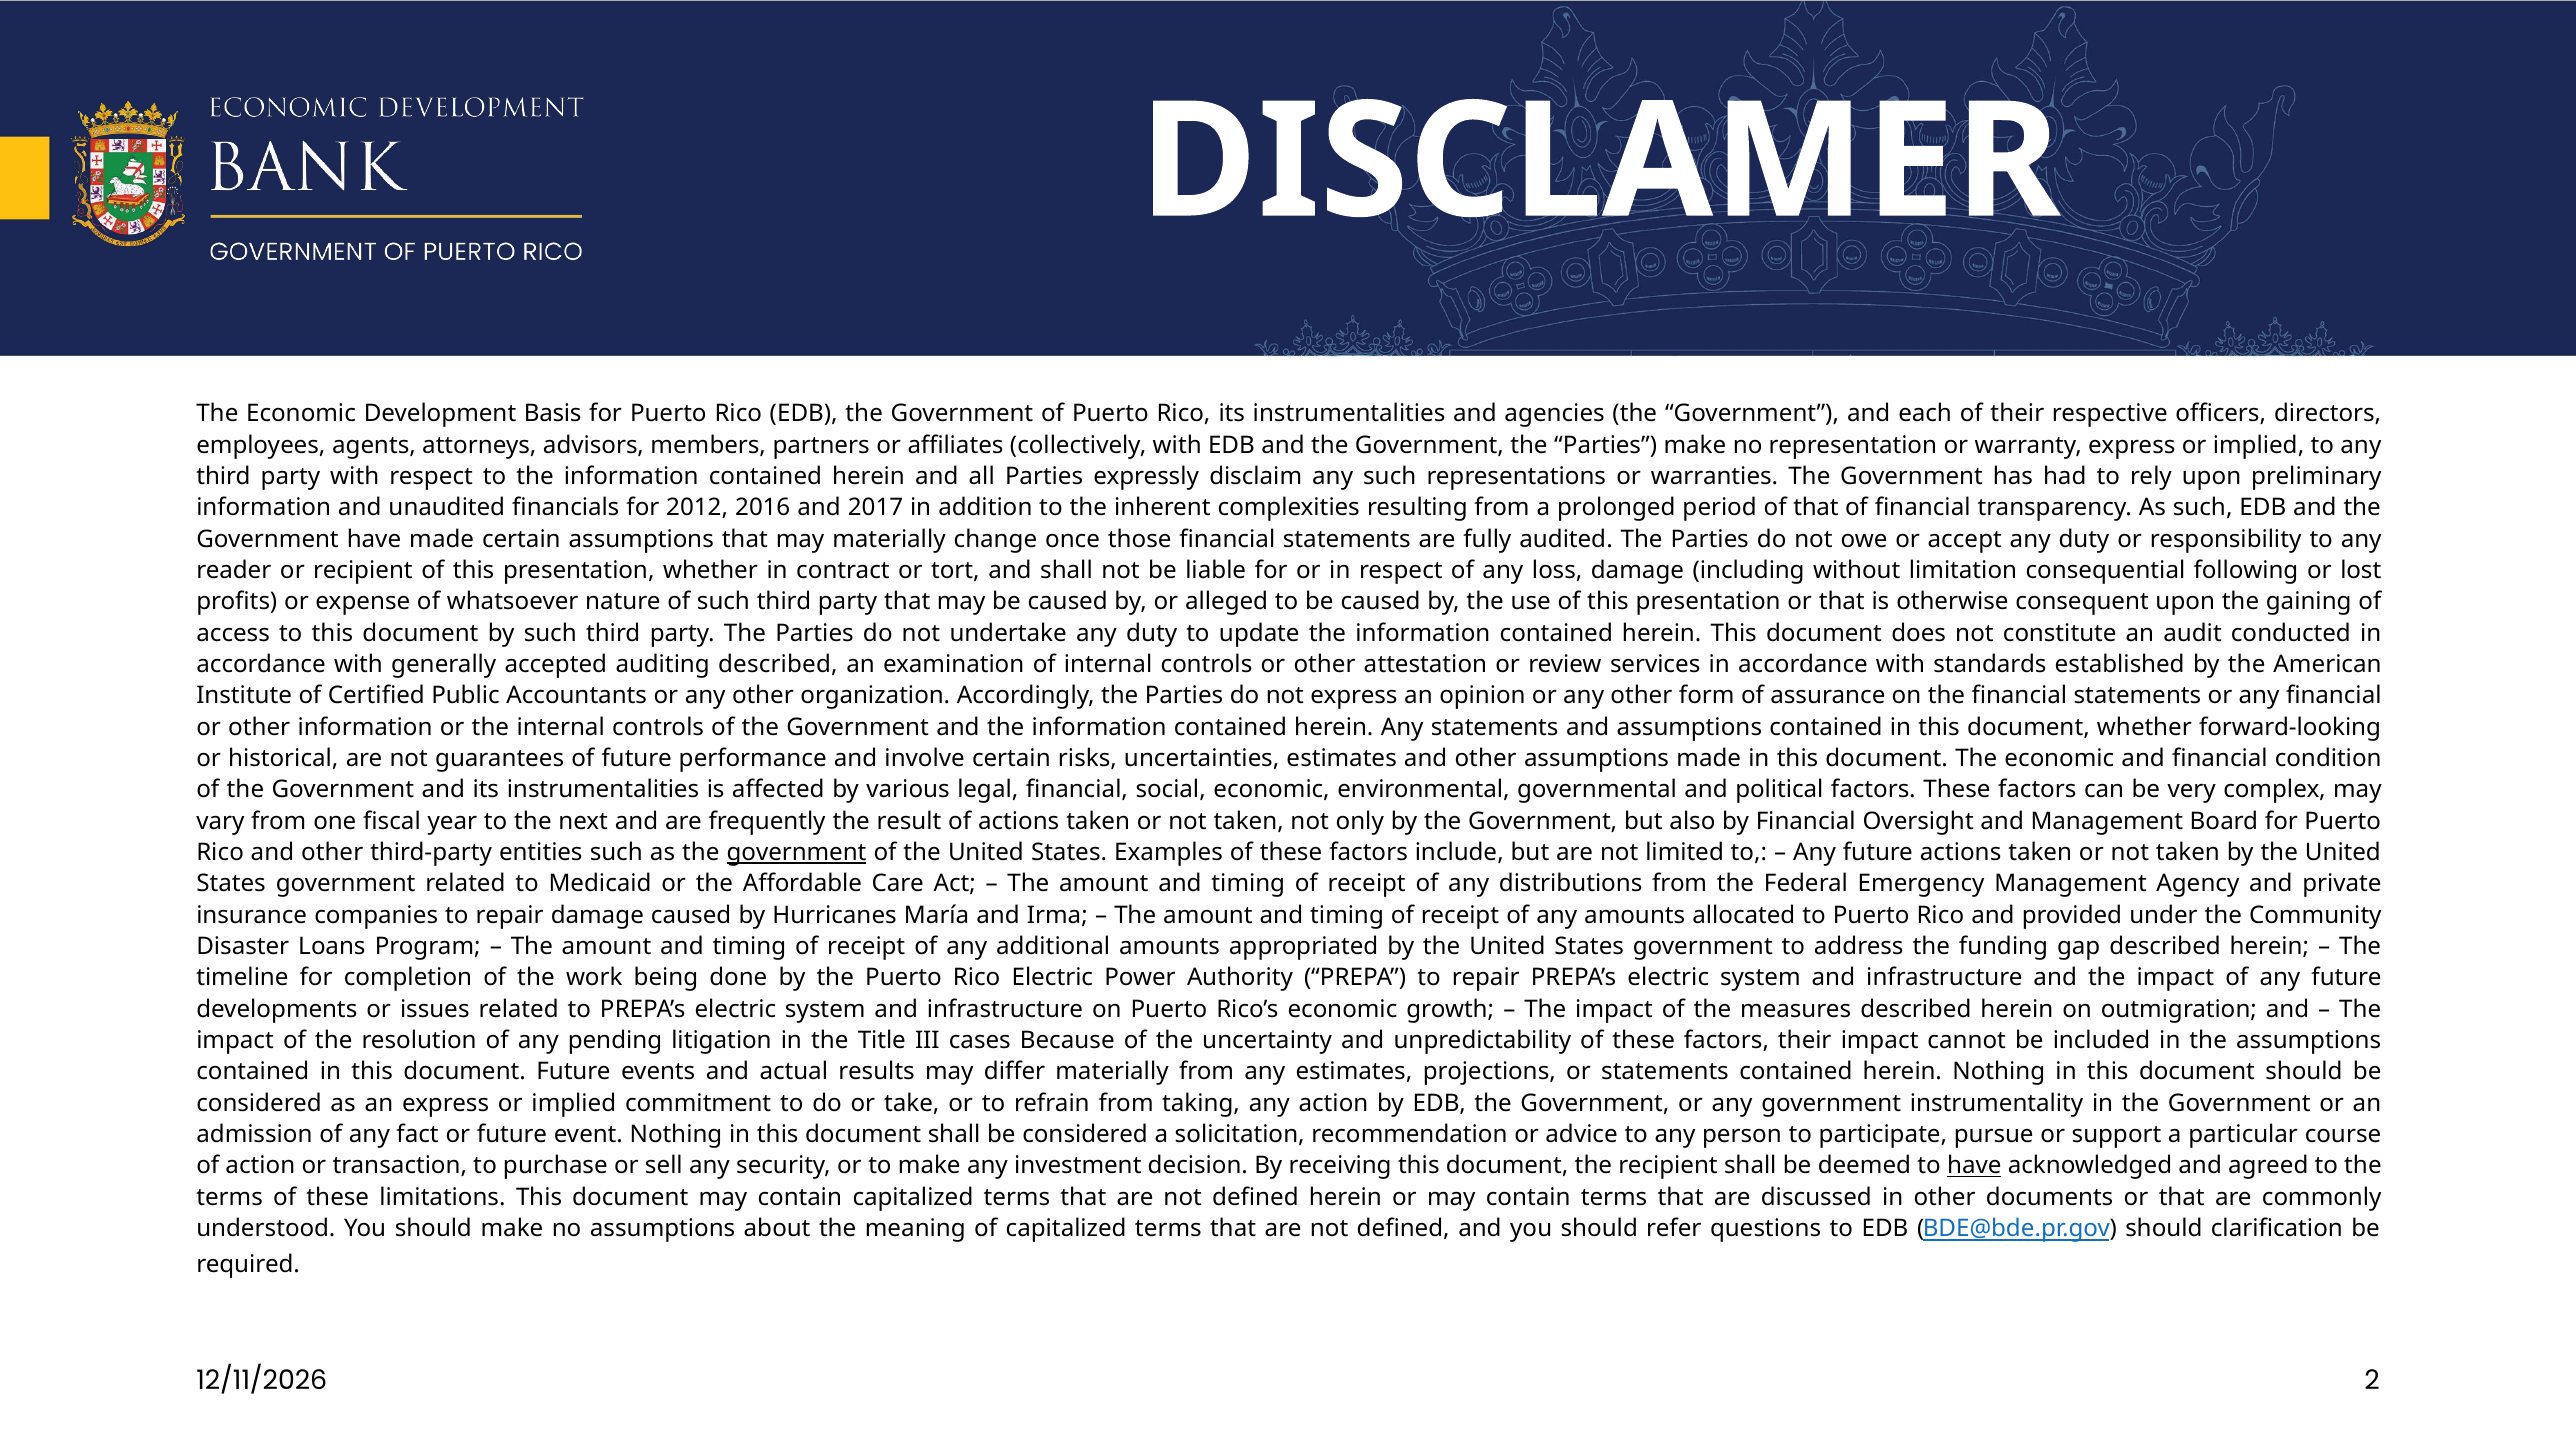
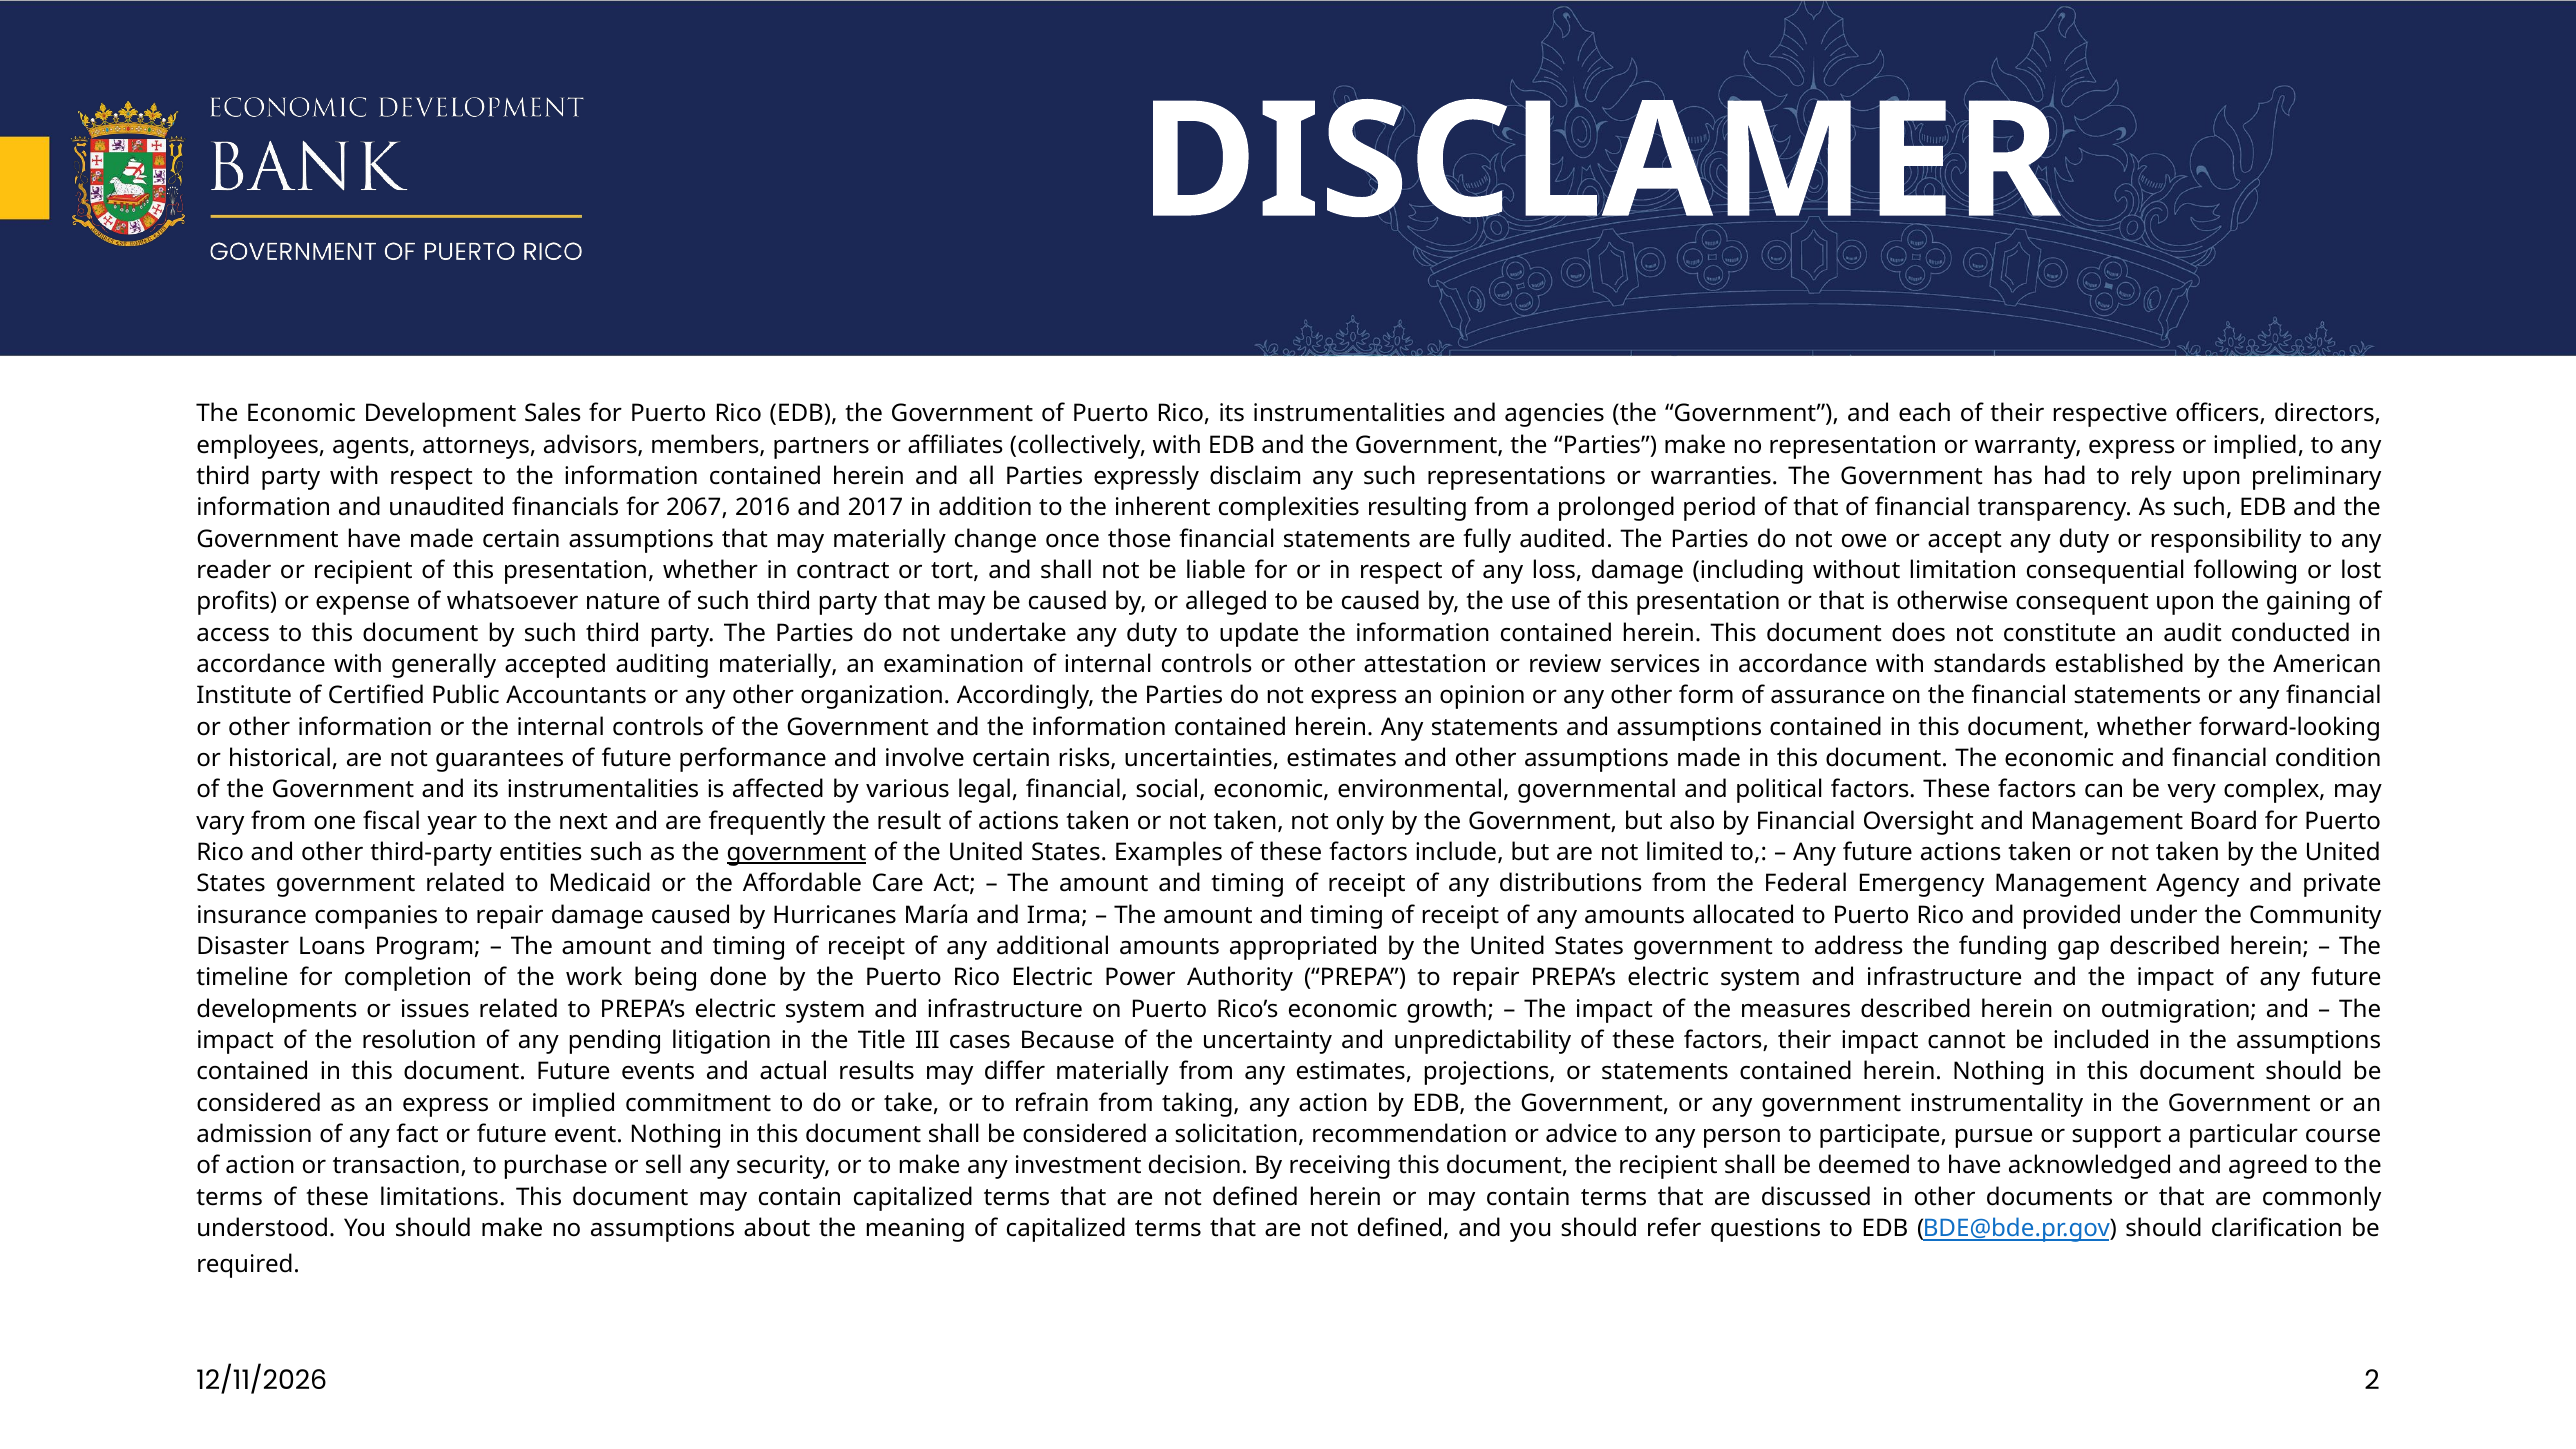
Basis: Basis -> Sales (553, 414)
2012: 2012 -> 2067 (697, 508)
auditing described: described -> materially (778, 665)
have underline: present -> none (1974, 1166)
